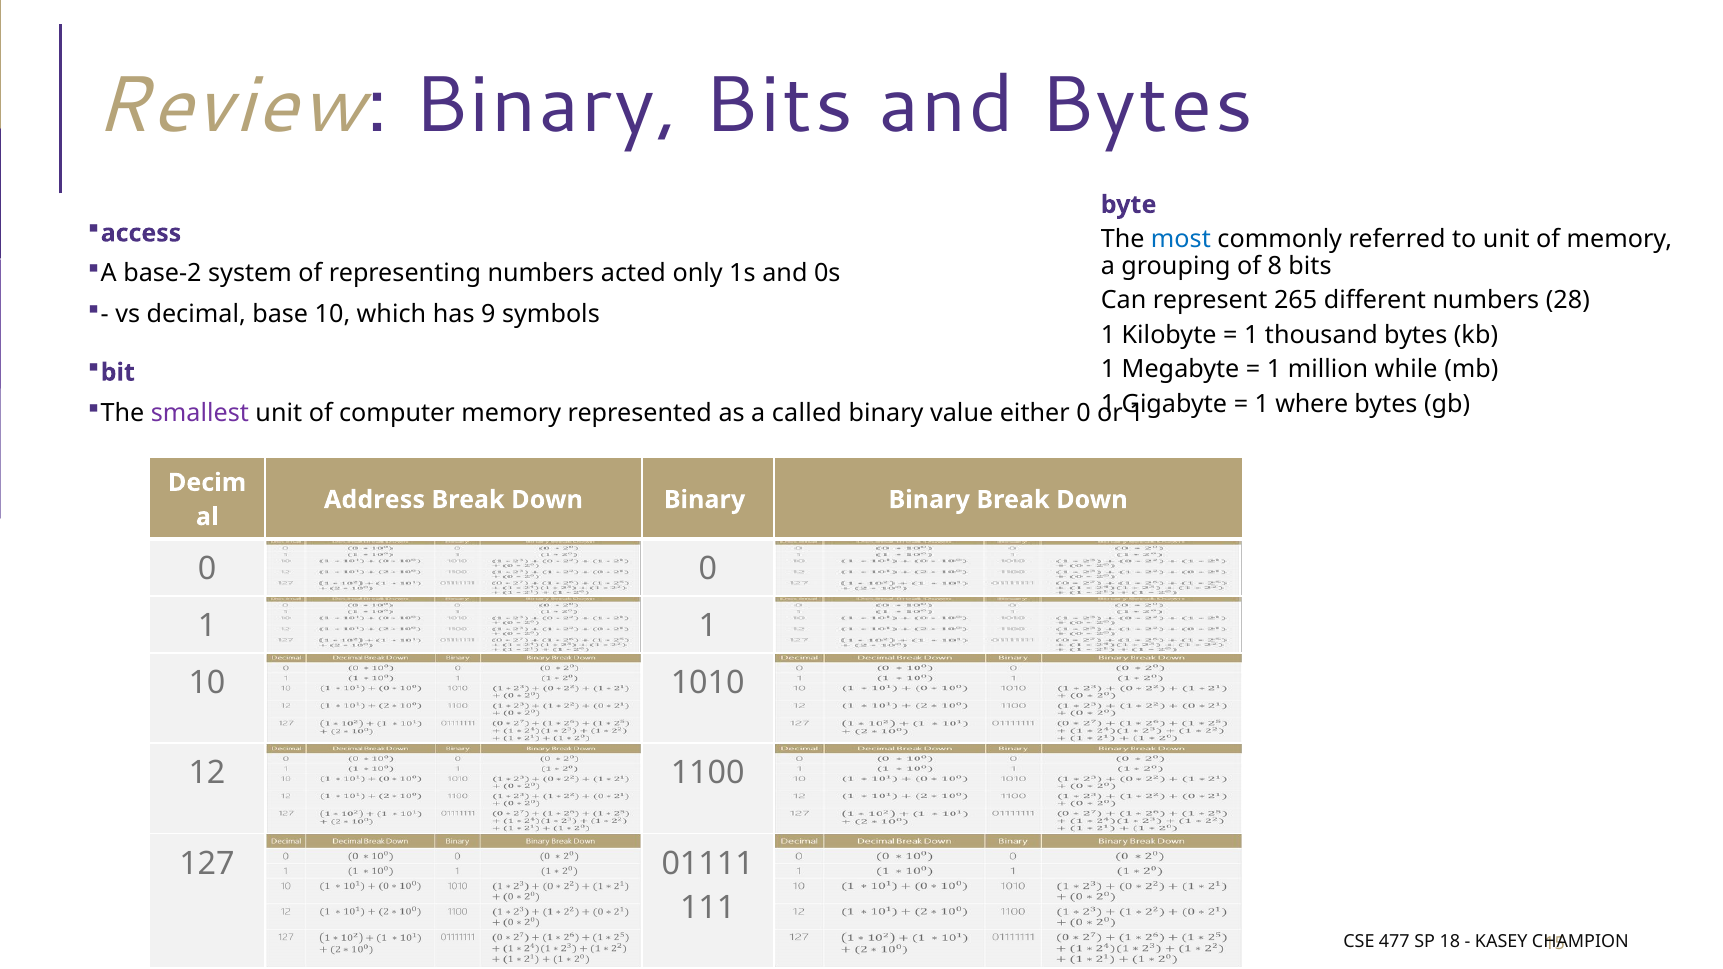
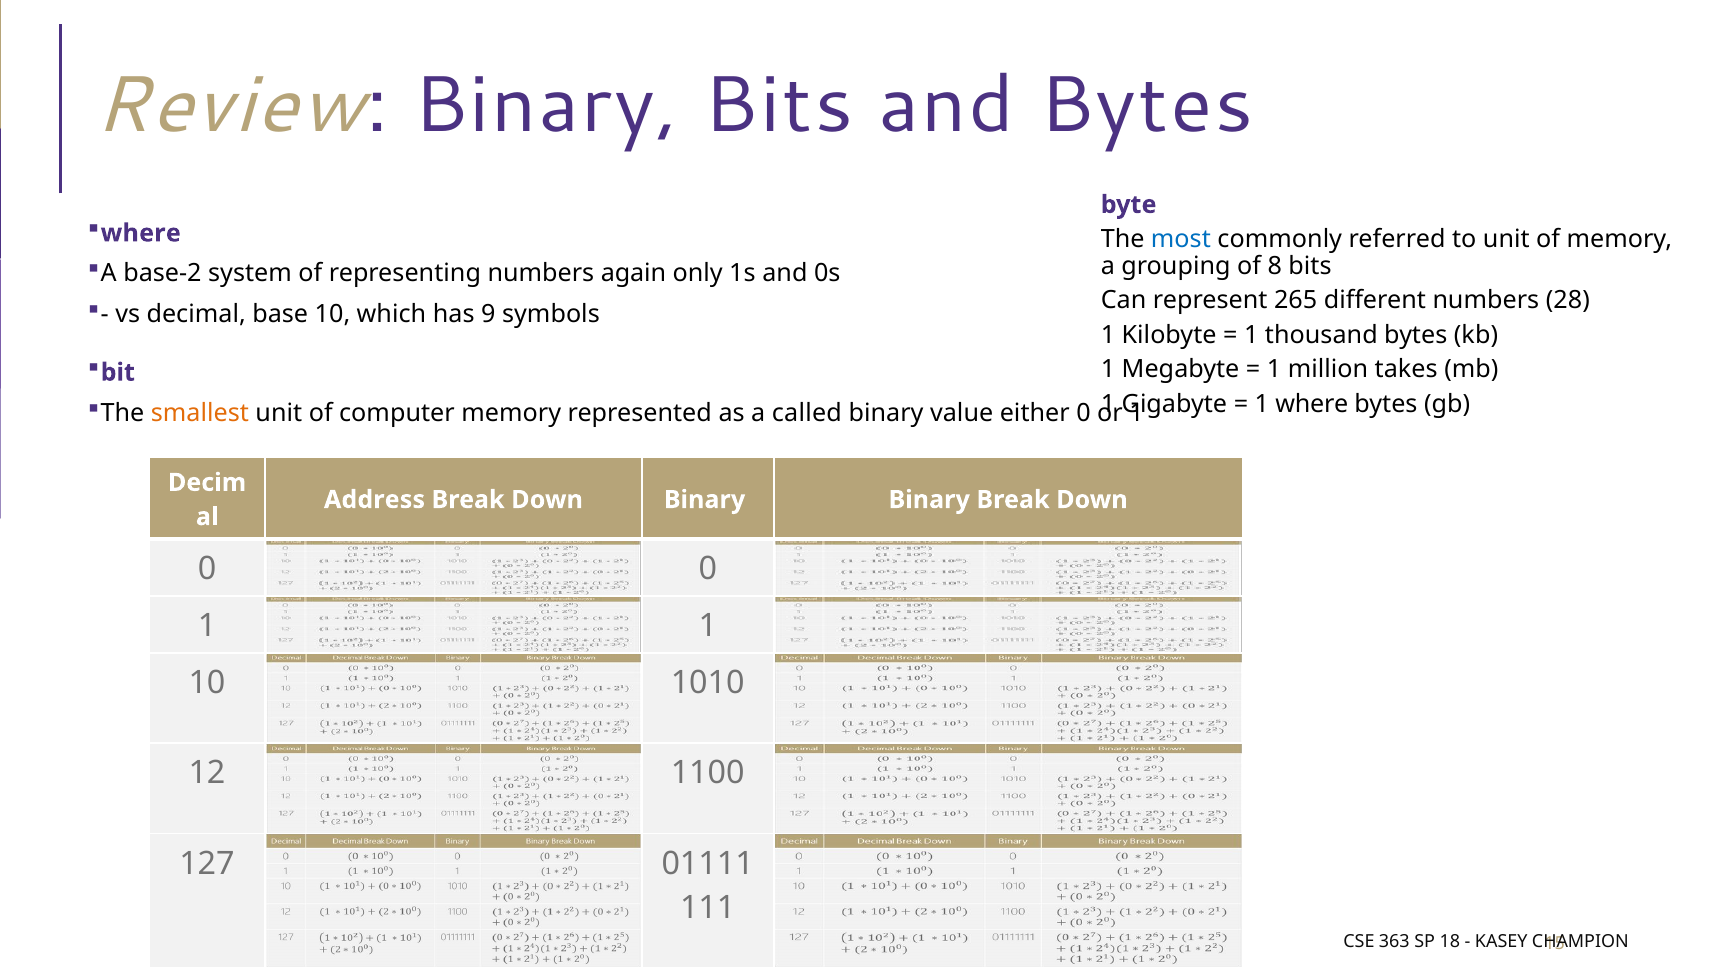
access: access -> where (141, 233)
acted: acted -> again (634, 274)
while: while -> takes (1406, 369)
smallest colour: purple -> orange (200, 413)
477: 477 -> 363 (1394, 942)
